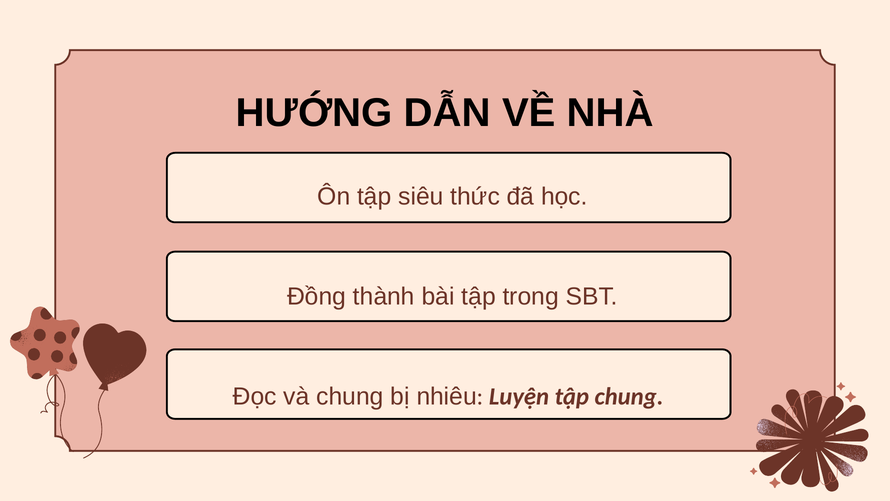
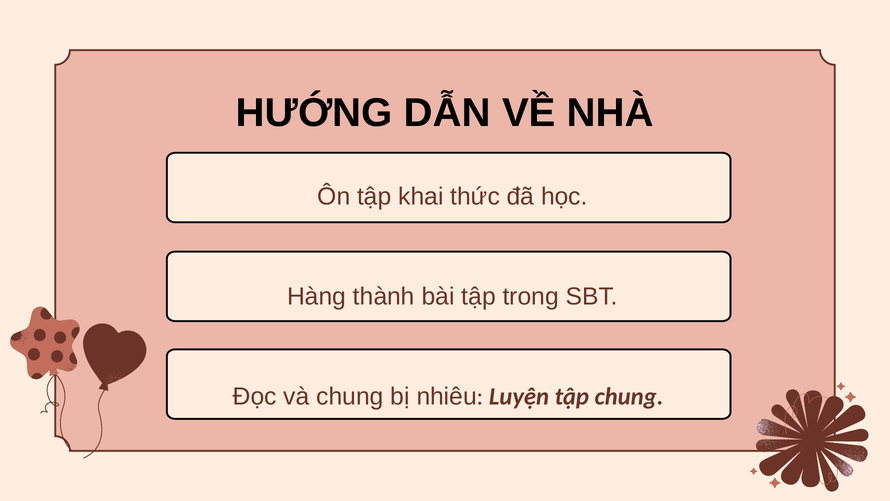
siêu: siêu -> khai (421, 196)
Đồng: Đồng -> Hàng (317, 296)
